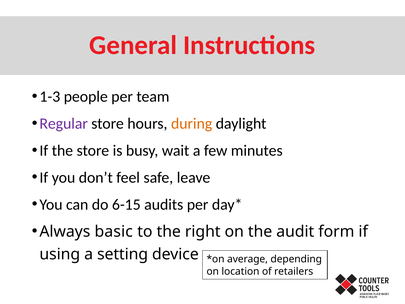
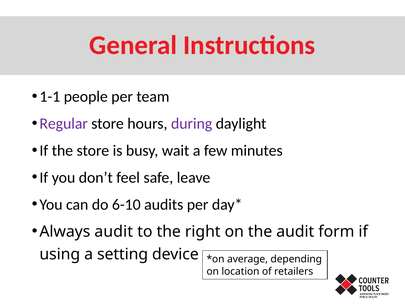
1-3: 1-3 -> 1-1 (50, 97)
during colour: orange -> purple (192, 124)
6-15: 6-15 -> 6-10 (126, 204)
Always basic: basic -> audit (114, 231)
